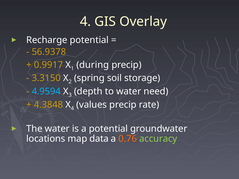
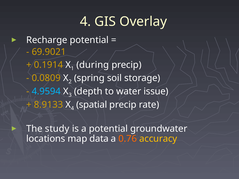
56.9378: 56.9378 -> 69.9021 (49, 52)
0.9917: 0.9917 -> 0.1914 (49, 65)
3.3150: 3.3150 -> 0.0809 (46, 78)
need: need -> issue (156, 91)
4.3848: 4.3848 -> 8.9133 (49, 105)
values: values -> spatial (92, 105)
The water: water -> study (57, 129)
accuracy colour: light green -> yellow (158, 139)
